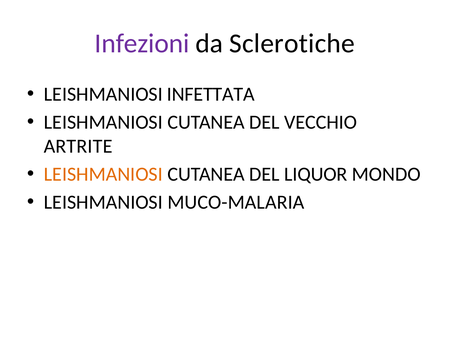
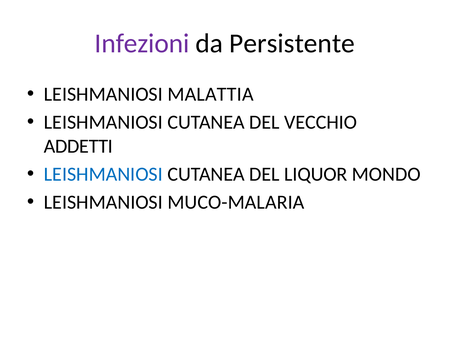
Sclerotiche: Sclerotiche -> Persistente (292, 44)
INFETTATA: INFETTATA -> MALATTIA (211, 94)
ARTRITE: ARTRITE -> ADDETTI (78, 146)
LEISHMANIOSI colour: orange -> blue (103, 174)
